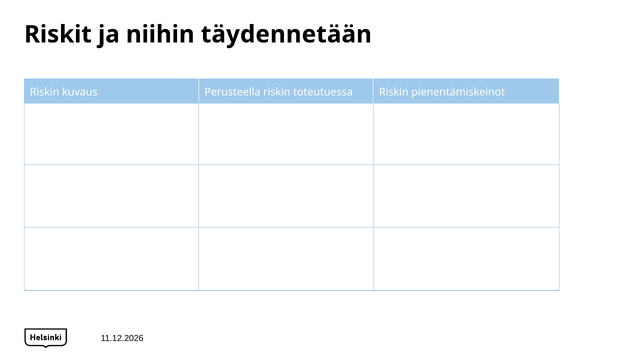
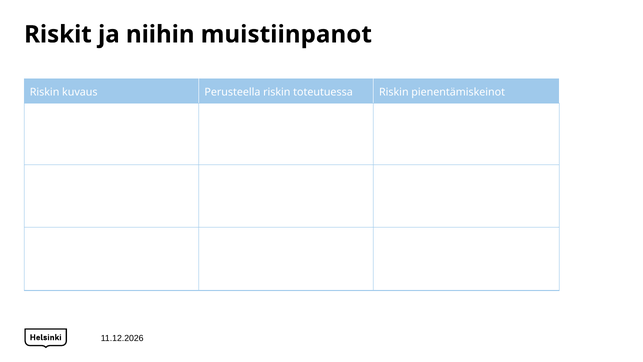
täydennetään: täydennetään -> muistiinpanot (286, 34)
